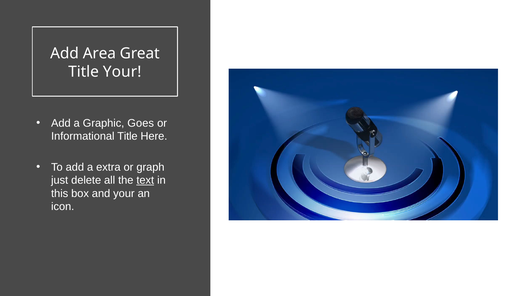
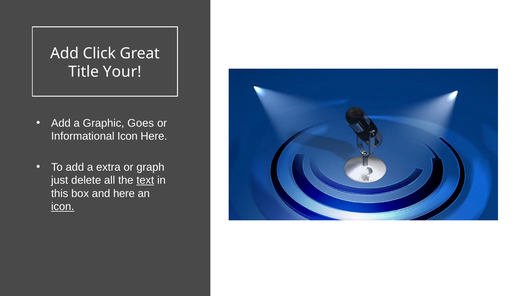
Area: Area -> Click (99, 53)
Informational Title: Title -> Icon (127, 136)
and your: your -> here (124, 193)
icon underline: none -> present (63, 207)
